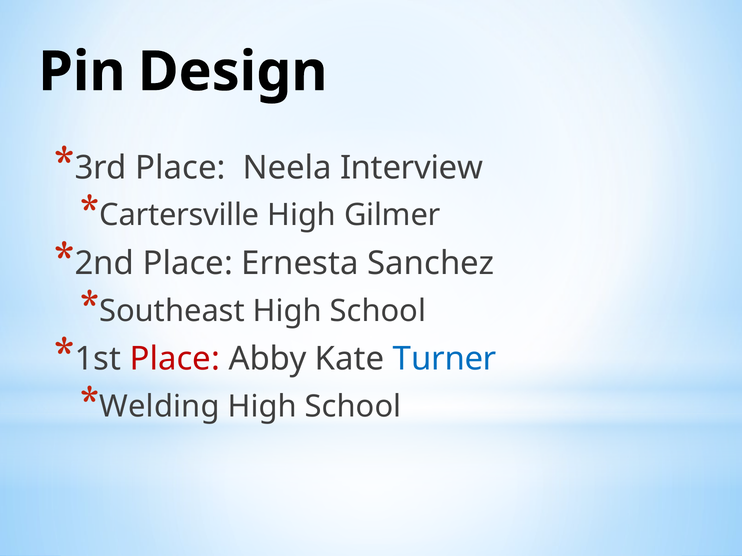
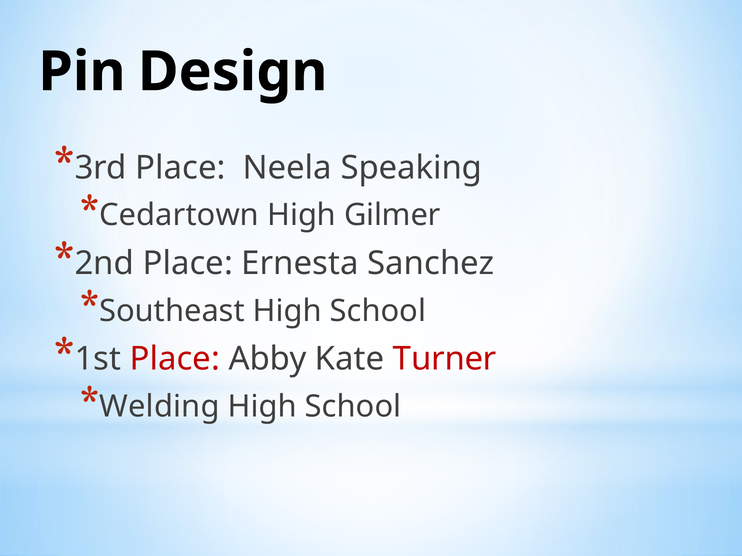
Interview: Interview -> Speaking (411, 168)
Cartersville: Cartersville -> Cedartown (179, 215)
Turner colour: blue -> red (445, 359)
